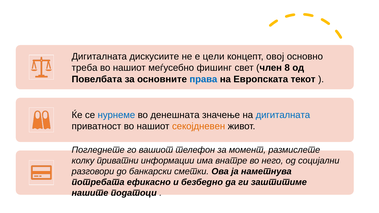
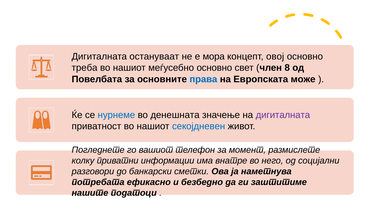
дискусиите: дискусиите -> остануваат (154, 57)
цели: цели -> мора (214, 57)
меѓусебно фишинг: фишинг -> основно (214, 68)
текот: текот -> може (303, 79)
дигиталната colour: blue -> purple (283, 115)
секојдневен colour: orange -> blue (199, 126)
